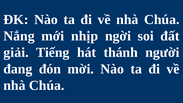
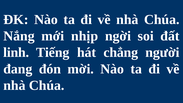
giải: giải -> linh (16, 52)
thánh: thánh -> chẳng (121, 52)
